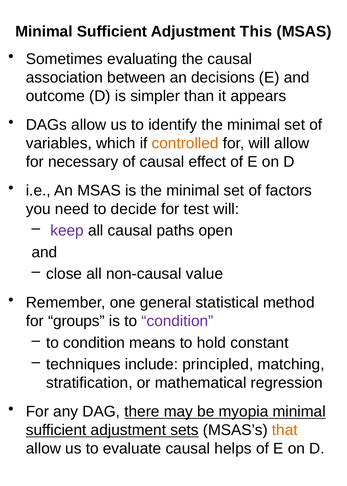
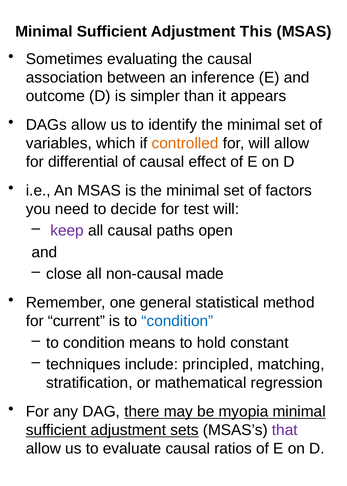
decisions: decisions -> inference (223, 77)
necessary: necessary -> differential (83, 162)
value: value -> made (205, 274)
groups: groups -> current (76, 321)
condition colour: purple -> blue (177, 321)
that colour: orange -> purple (285, 430)
helps: helps -> ratios (233, 448)
